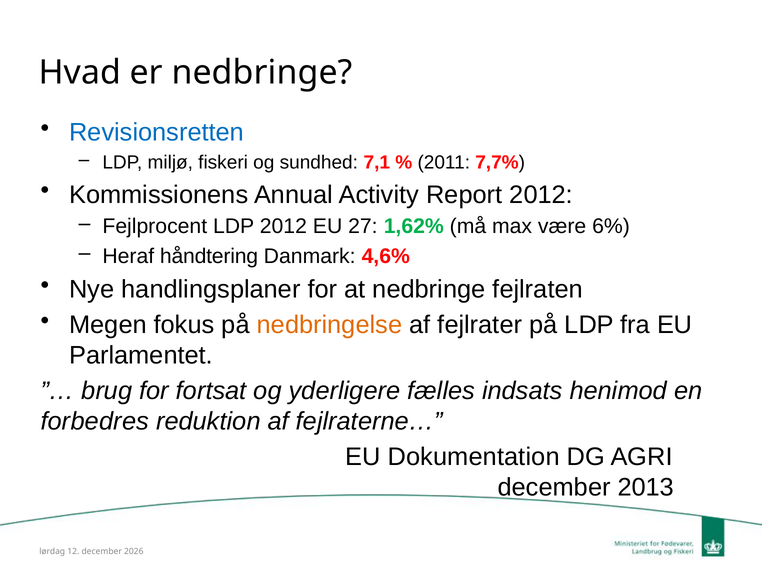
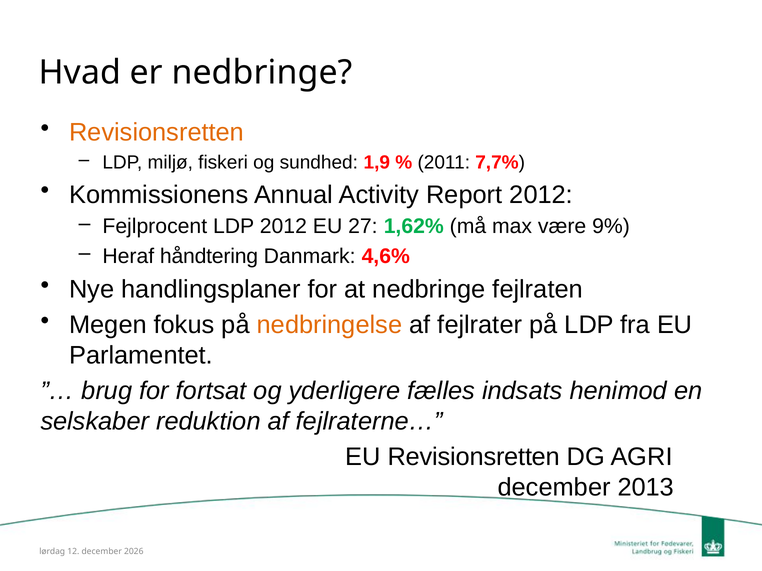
Revisionsretten colour: blue -> orange (157, 133)
7,1: 7,1 -> 1,9 (377, 163)
6%: 6% -> 9% (611, 227)
forbedres: forbedres -> selskaber (95, 422)
EU Dokumentation: Dokumentation -> Revisionsretten (474, 457)
